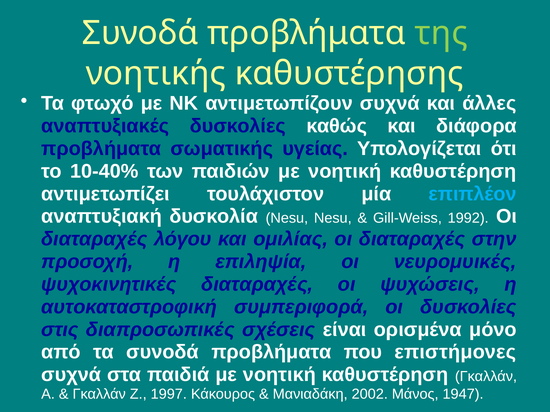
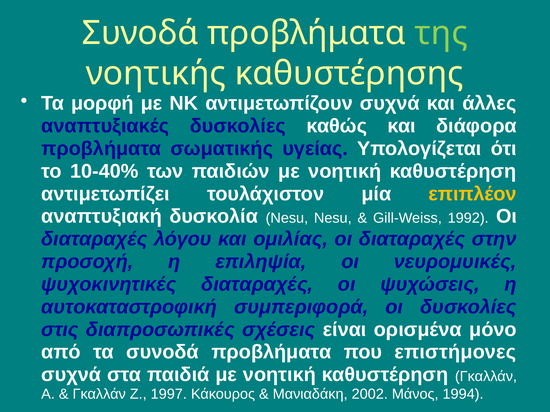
φτωχό: φτωχό -> μορφή (102, 104)
επιπλέον colour: light blue -> yellow (473, 194)
1947: 1947 -> 1994 (463, 395)
